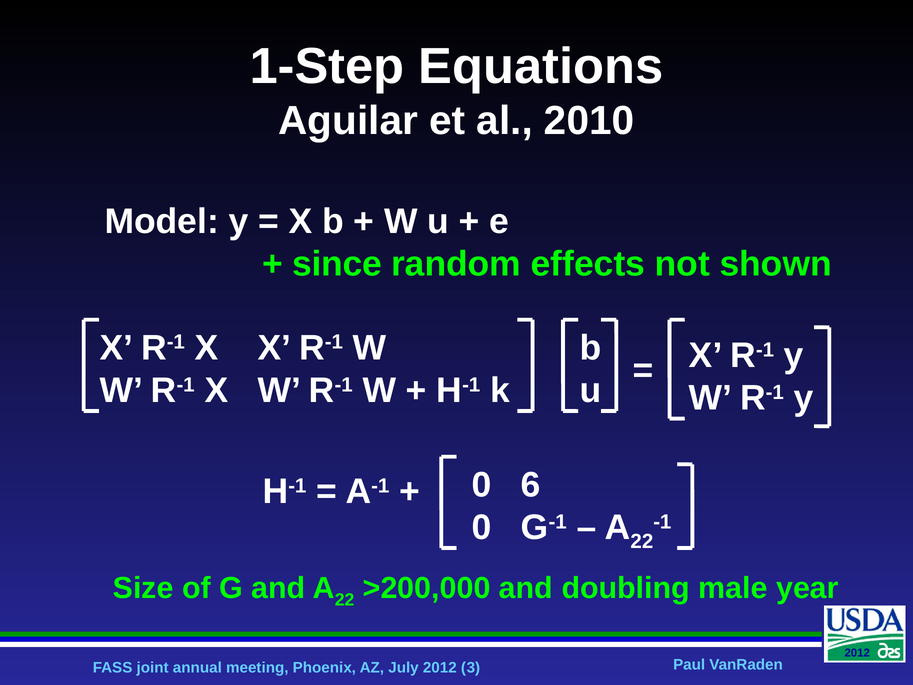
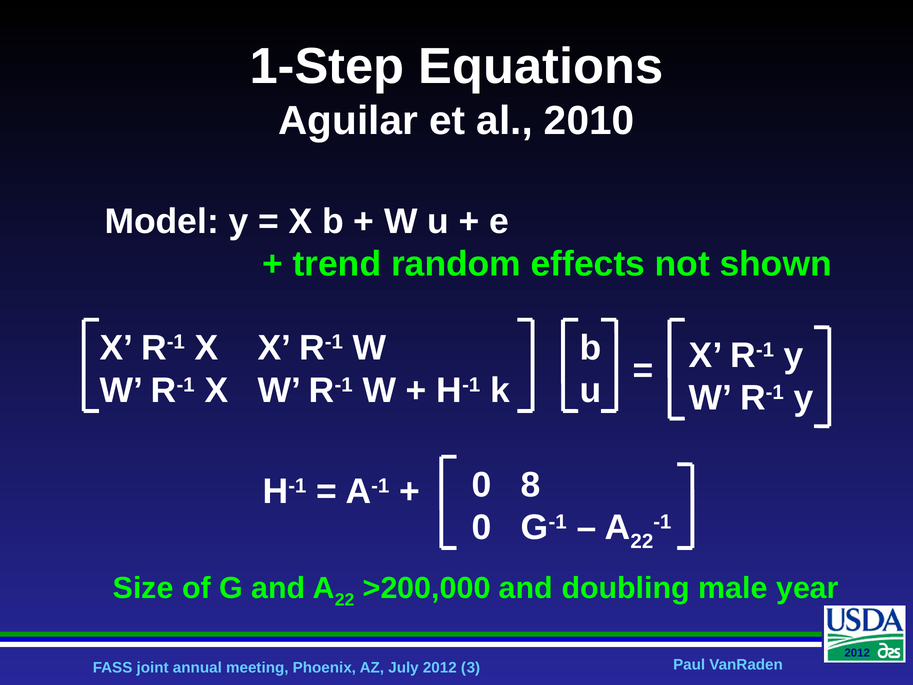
since: since -> trend (337, 264)
6: 6 -> 8 (531, 485)
